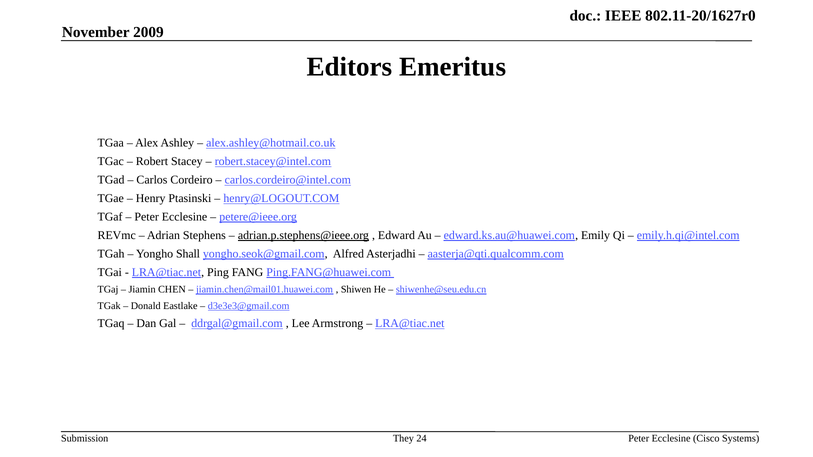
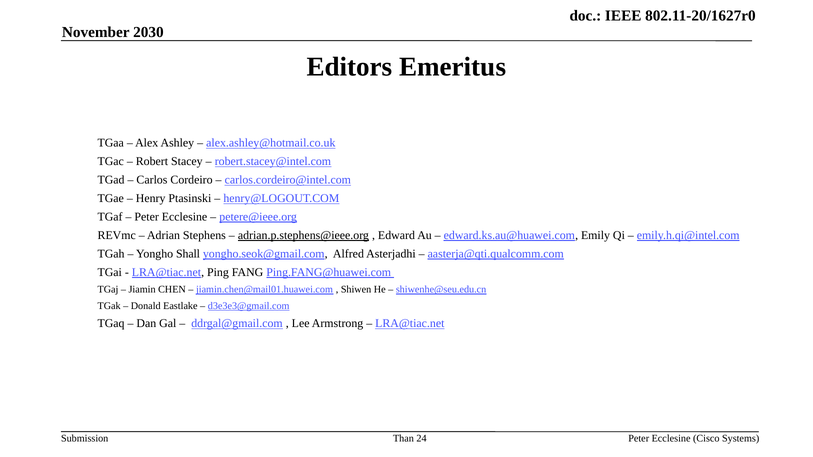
2009: 2009 -> 2030 (148, 32)
They: They -> Than (403, 439)
